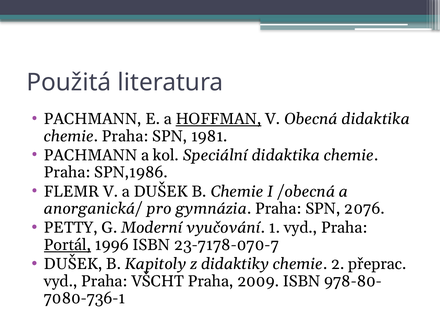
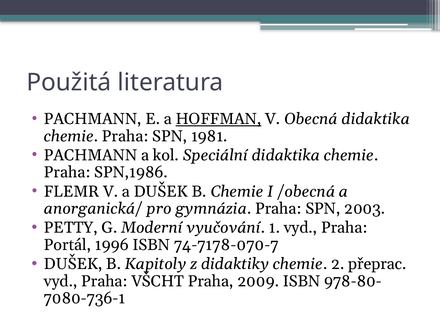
2076: 2076 -> 2003 (365, 209)
Portál underline: present -> none (67, 245)
23-7178-070-7: 23-7178-070-7 -> 74-7178-070-7 (226, 245)
